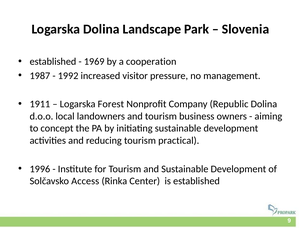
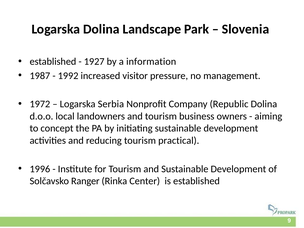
1969: 1969 -> 1927 (94, 62)
cooperation: cooperation -> information (151, 62)
1911: 1911 -> 1972 (40, 104)
Forest: Forest -> Serbia (111, 104)
Access: Access -> Ranger (85, 181)
